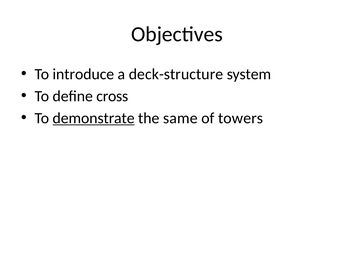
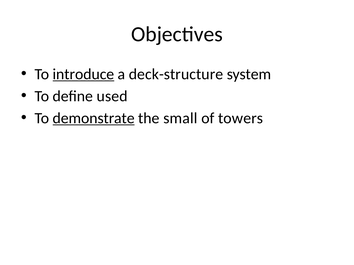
introduce underline: none -> present (83, 74)
cross: cross -> used (112, 96)
same: same -> small (180, 118)
